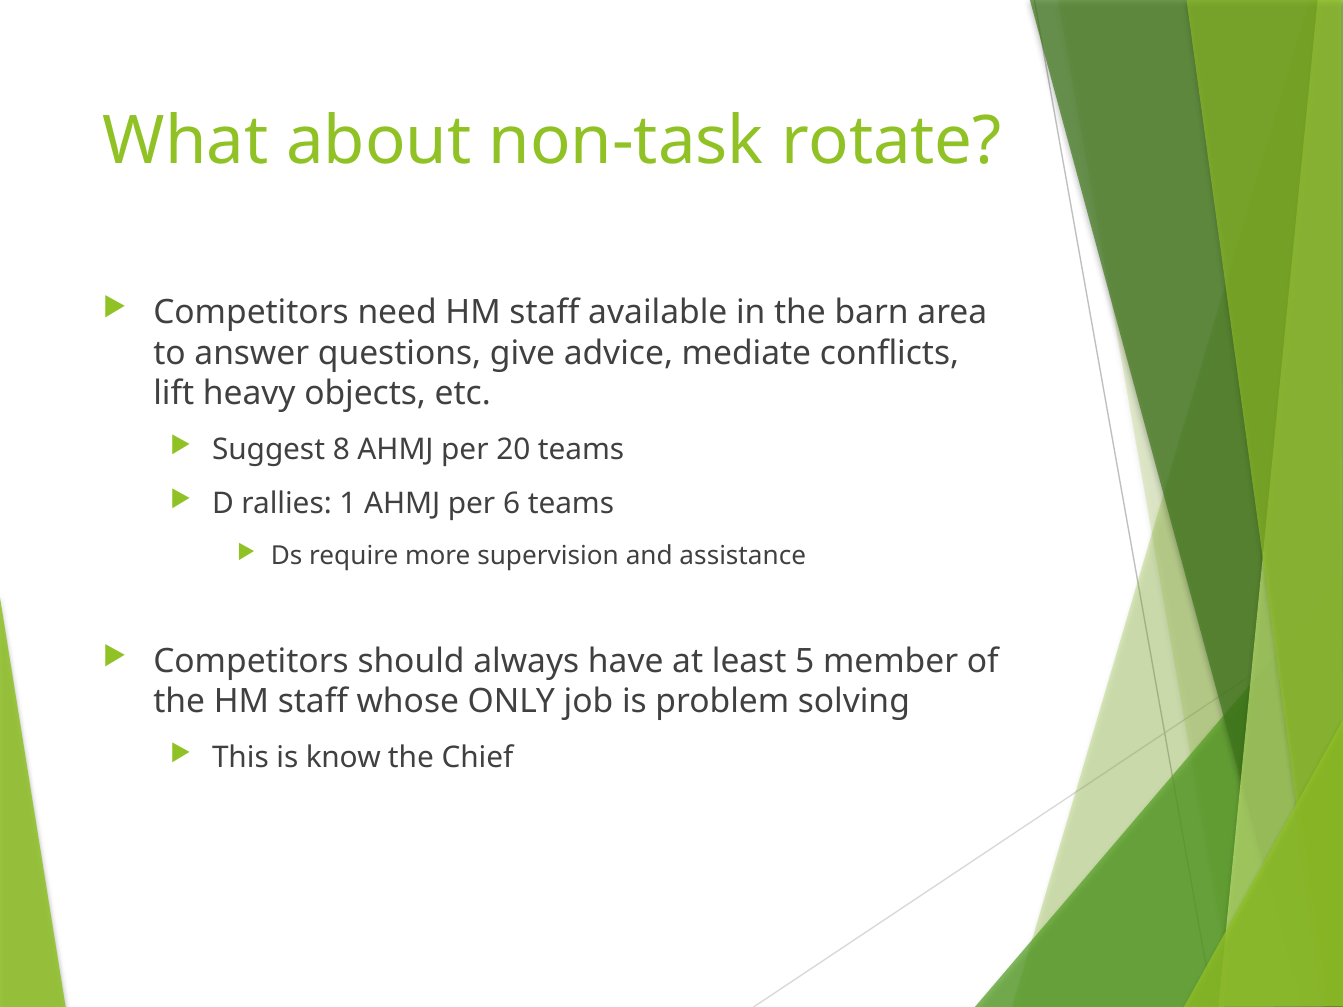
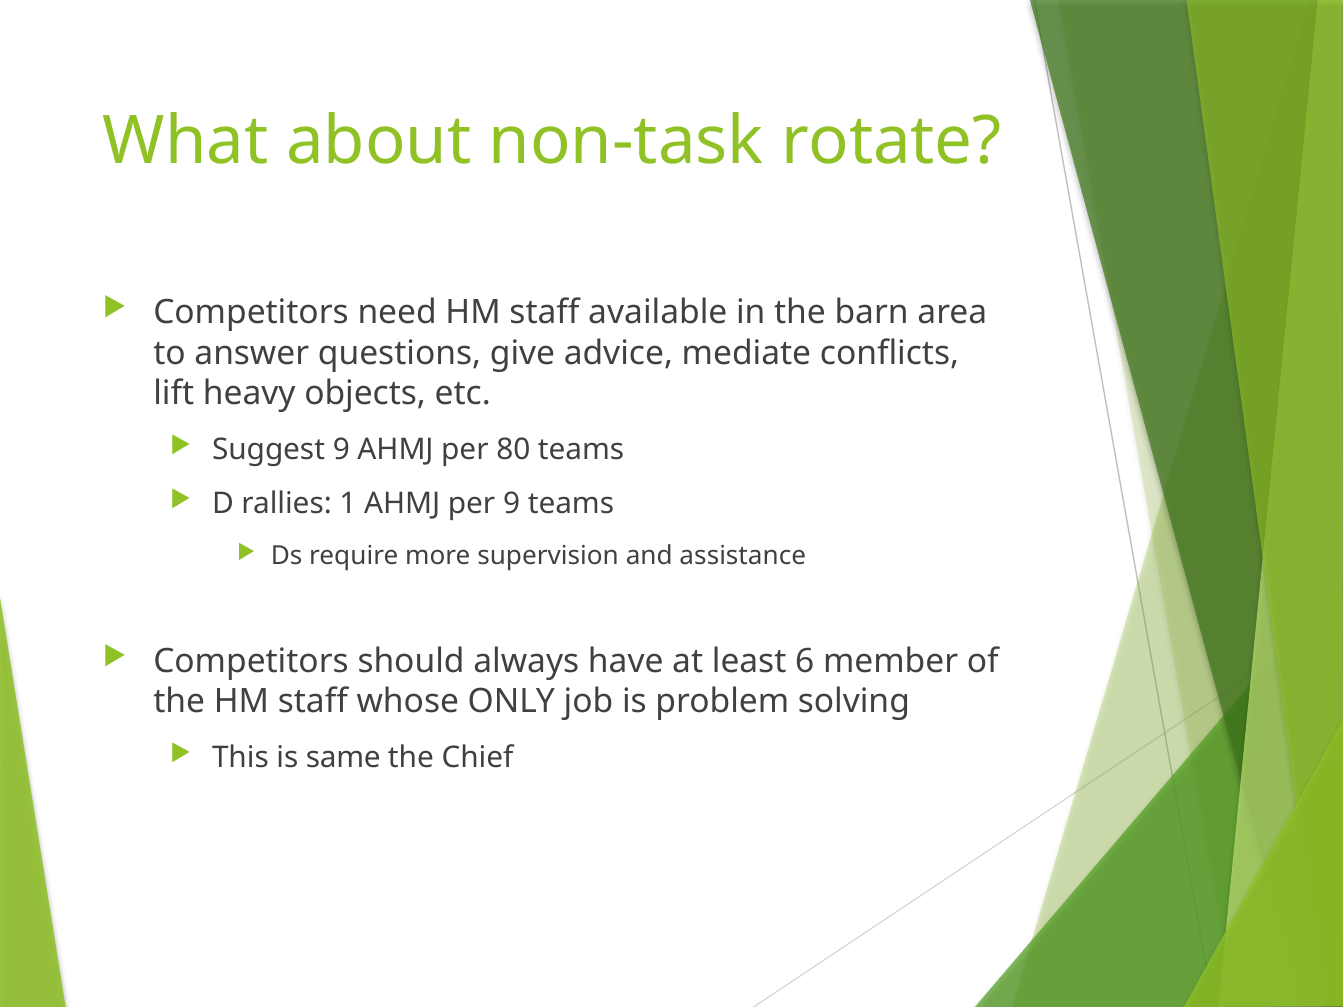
Suggest 8: 8 -> 9 (341, 450)
20: 20 -> 80 (513, 450)
per 6: 6 -> 9 (512, 504)
5: 5 -> 6 (805, 661)
know: know -> same (343, 758)
